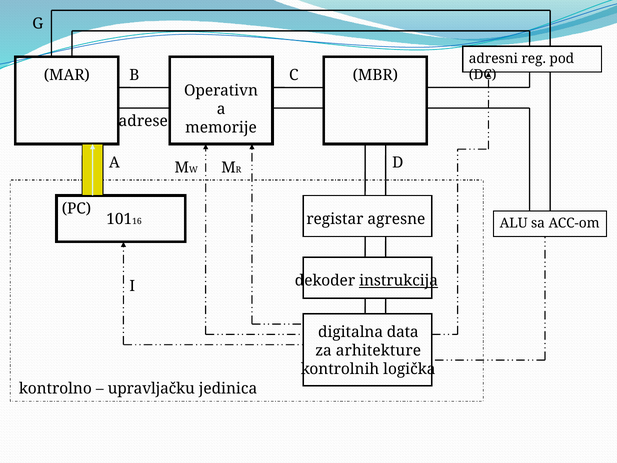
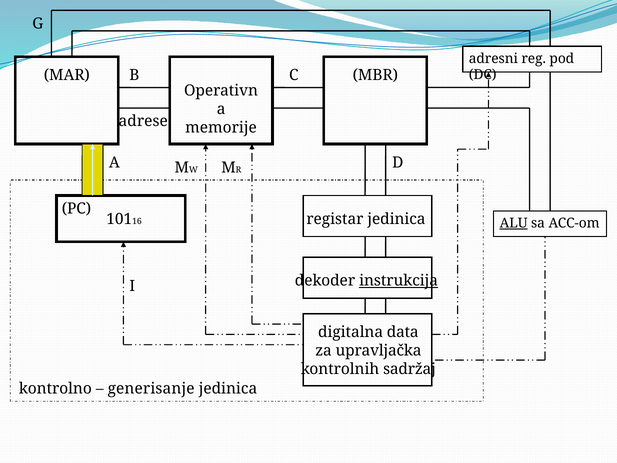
registar agresne: agresne -> jedinica (396, 219)
ALU underline: none -> present (514, 223)
arhitekture: arhitekture -> upravljačka (379, 351)
logička: logička -> sadržaj (409, 369)
upravljačku: upravljačku -> generisanje (151, 389)
